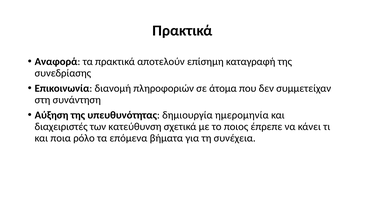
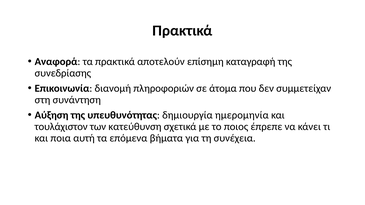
διαχειριστές: διαχειριστές -> τουλάχιστον (61, 127)
ρόλο: ρόλο -> αυτή (84, 138)
